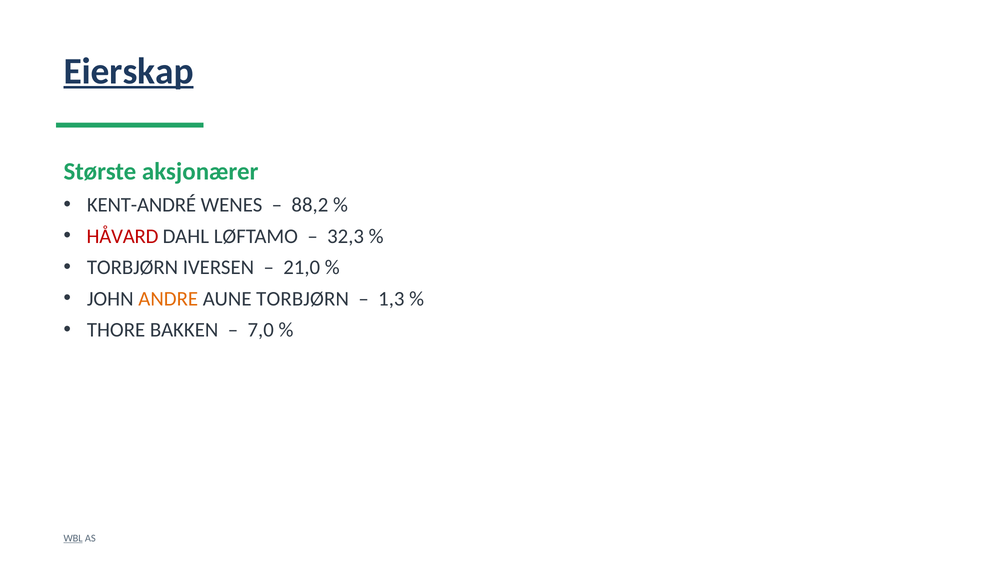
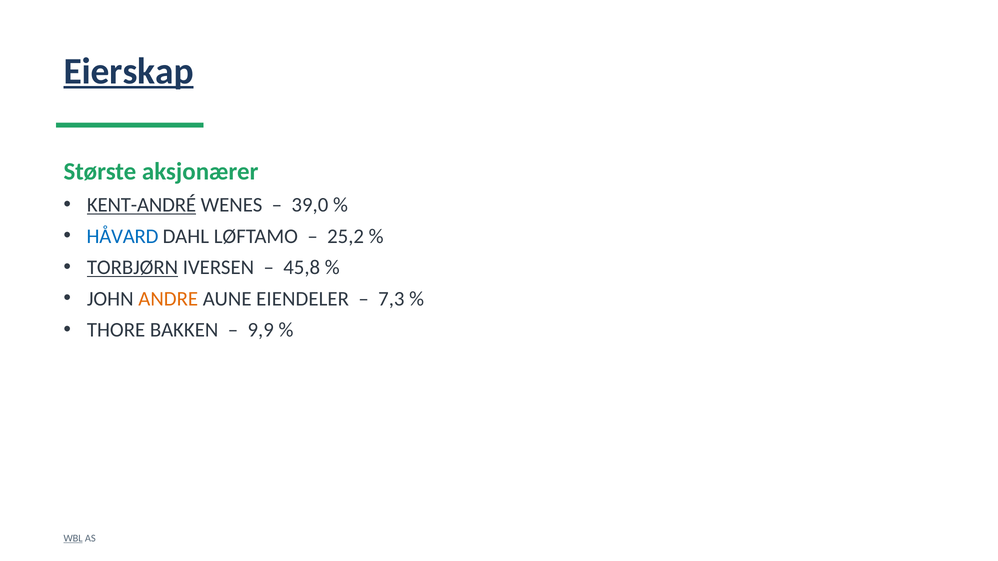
KENT-ANDRÉ underline: none -> present (142, 205)
88,2: 88,2 -> 39,0 (310, 205)
HÅVARD colour: red -> blue (123, 236)
32,3: 32,3 -> 25,2 (346, 236)
TORBJØRN underline: none -> present (132, 268)
21,0: 21,0 -> 45,8 (302, 268)
AUNE TORBJØRN: TORBJØRN -> EIENDELER (303, 299)
1,3: 1,3 -> 7,3 (391, 299)
7,0: 7,0 -> 9,9 (261, 330)
